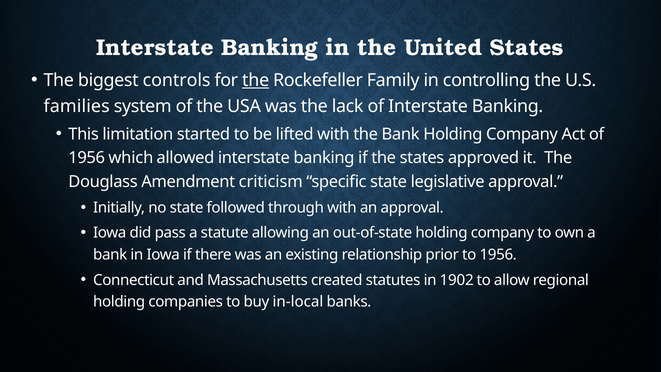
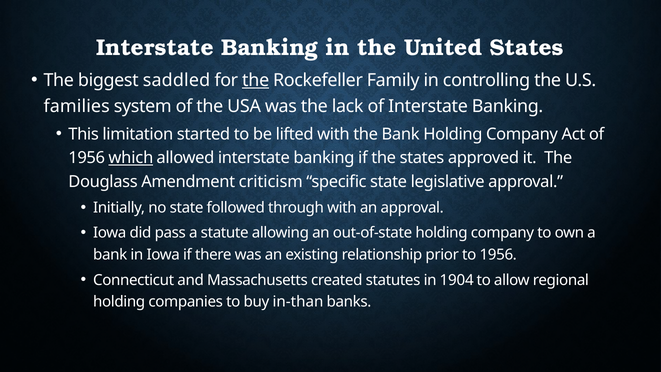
controls: controls -> saddled (176, 80)
which underline: none -> present (131, 158)
1902: 1902 -> 1904 (457, 280)
in-local: in-local -> in-than (298, 302)
